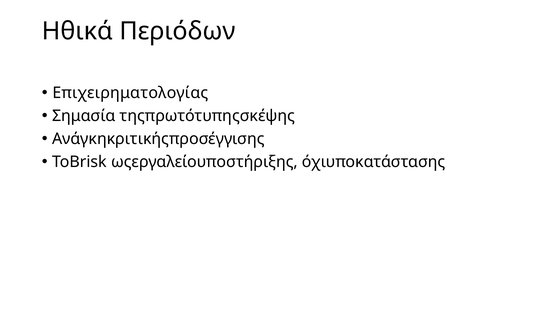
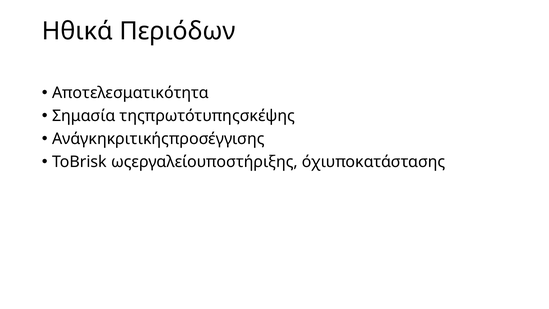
Επιχειρηματολογίας: Επιχειρηματολογίας -> Αποτελεσματικότητα (130, 93)
